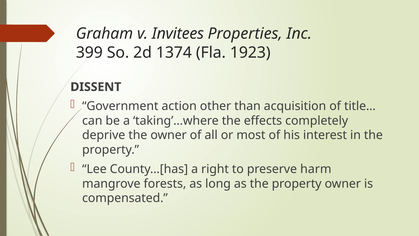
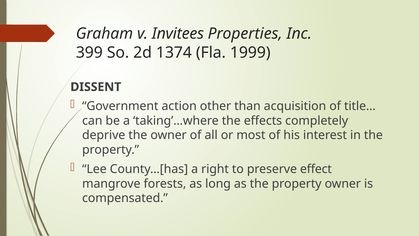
1923: 1923 -> 1999 (250, 52)
harm: harm -> effect (316, 169)
